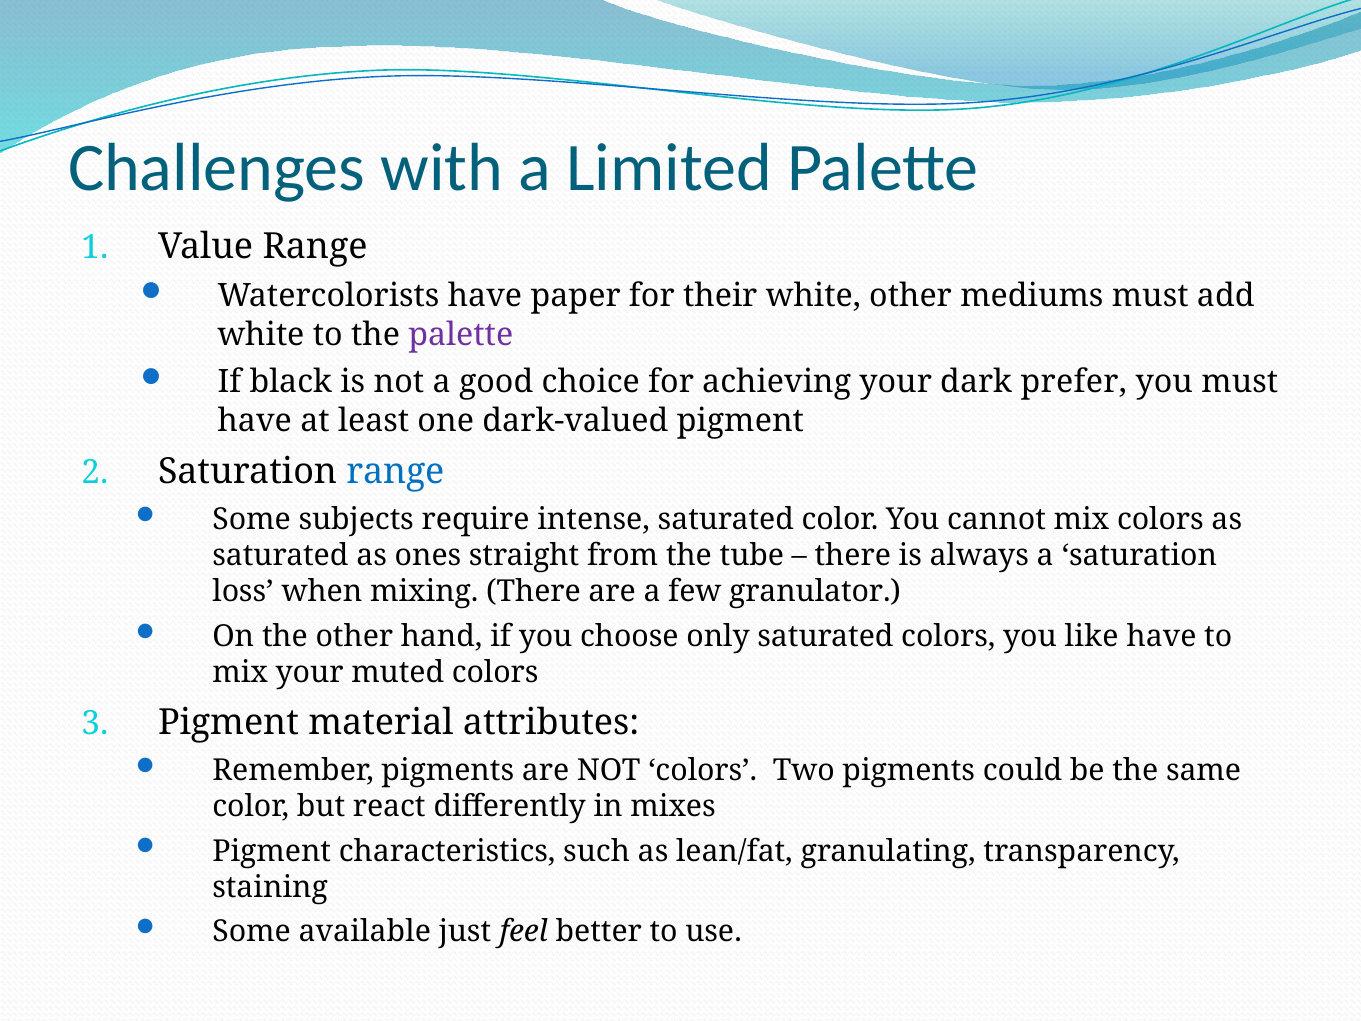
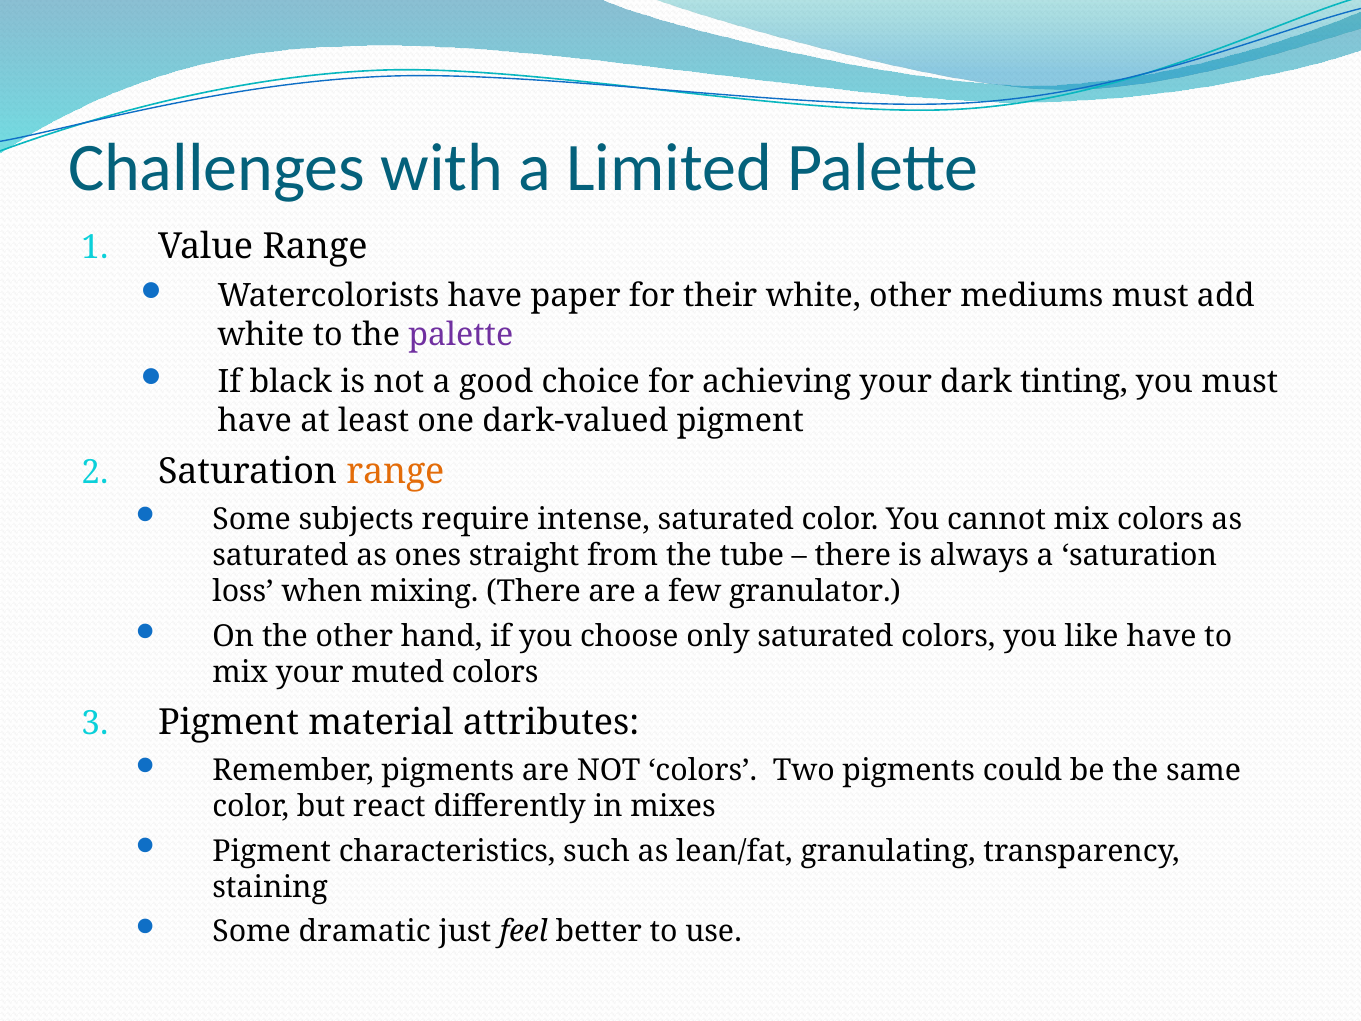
prefer: prefer -> tinting (1074, 382)
range colour: blue -> orange (395, 472)
available: available -> dramatic (365, 932)
